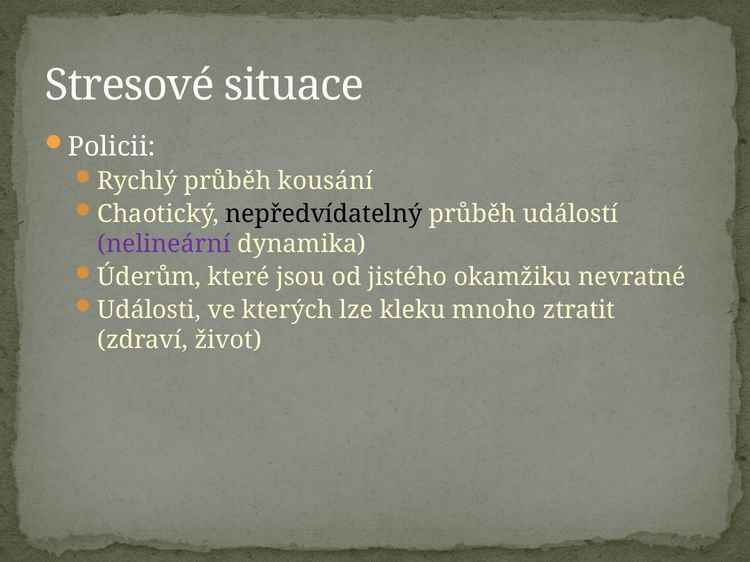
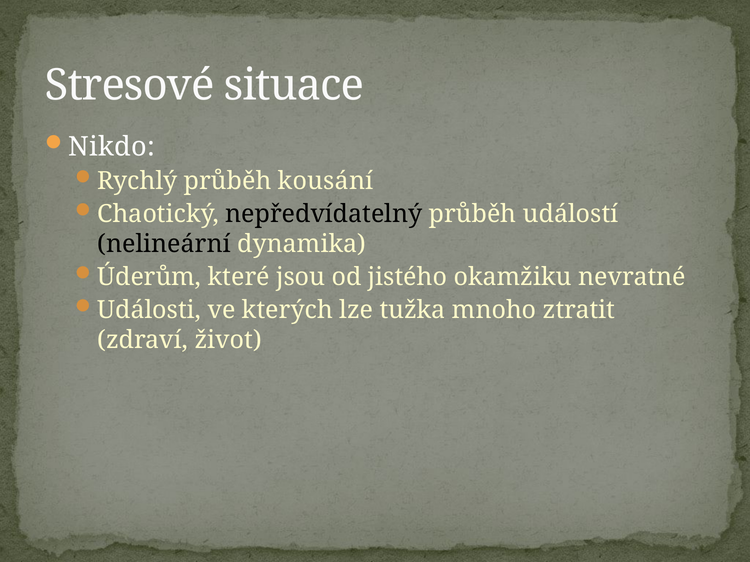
Policii: Policii -> Nikdo (112, 147)
nelineární colour: purple -> black (164, 244)
kleku: kleku -> tužka (413, 310)
